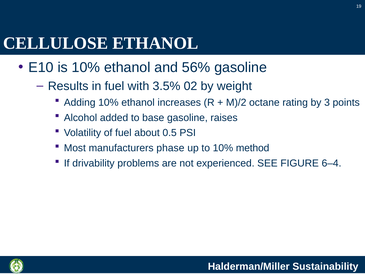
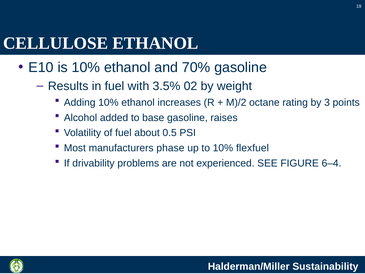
56%: 56% -> 70% (196, 67)
method: method -> flexfuel (252, 148)
